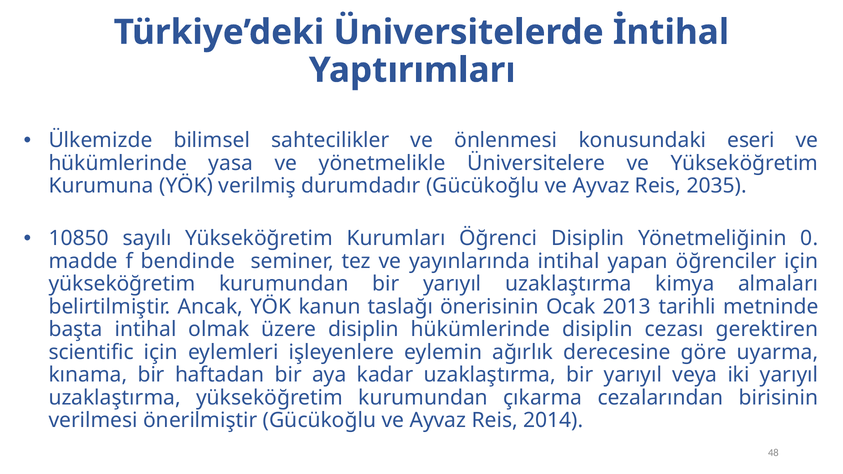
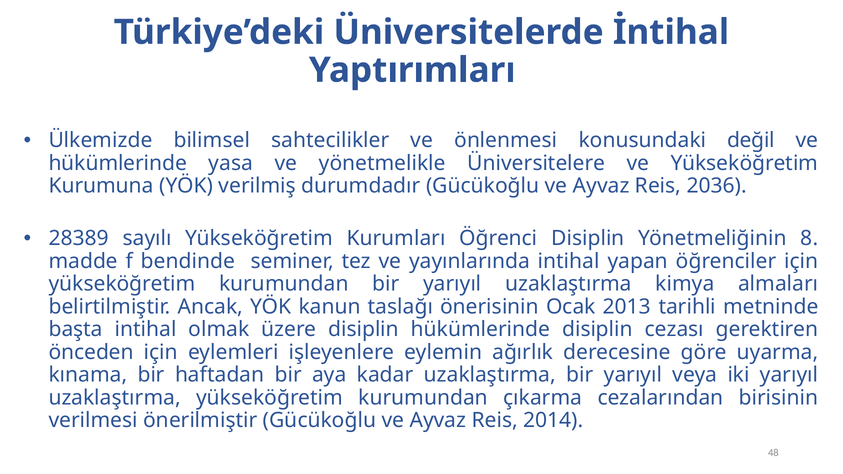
eseri: eseri -> değil (751, 141)
2035: 2035 -> 2036 (717, 186)
10850: 10850 -> 28389 (79, 239)
0: 0 -> 8 (809, 239)
scientific: scientific -> önceden (91, 352)
